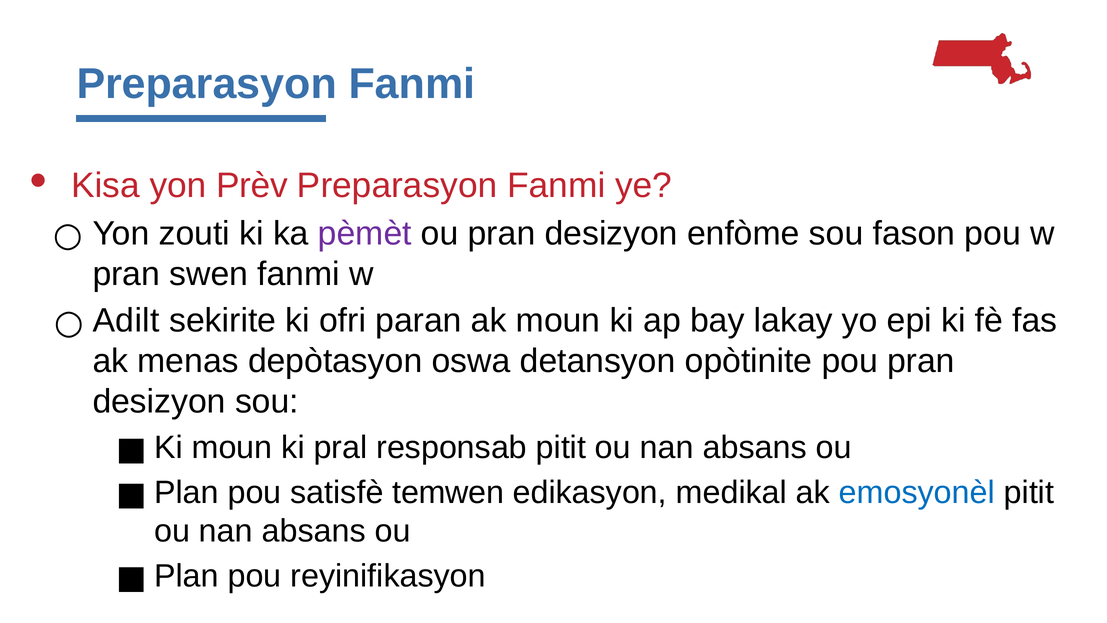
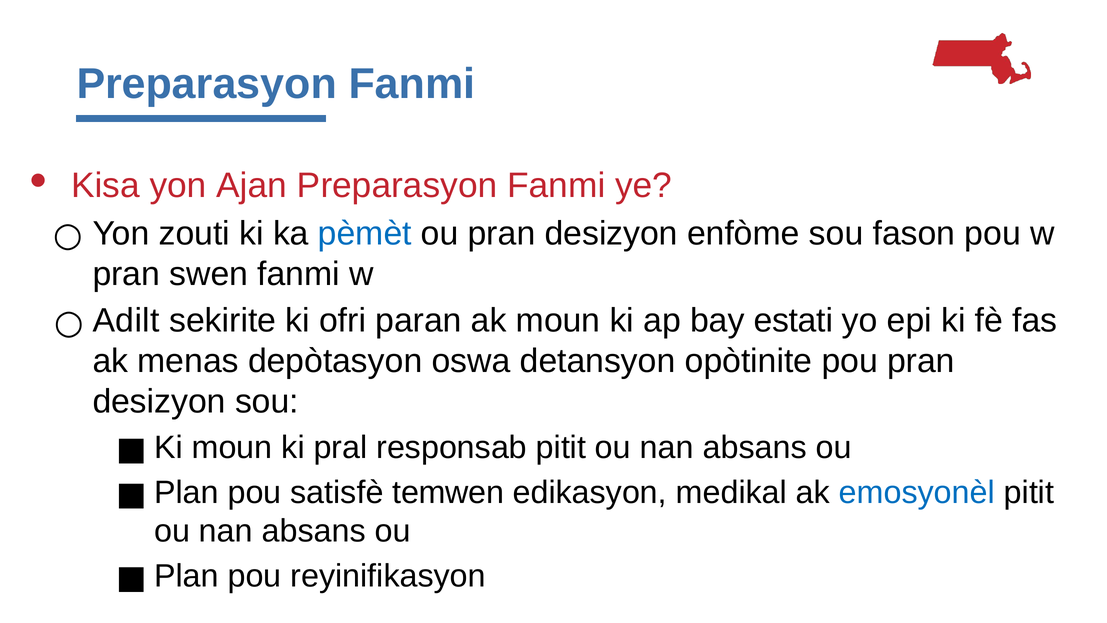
Prèv: Prèv -> Ajan (252, 186)
pèmèt colour: purple -> blue (365, 233)
lakay: lakay -> estati (793, 320)
